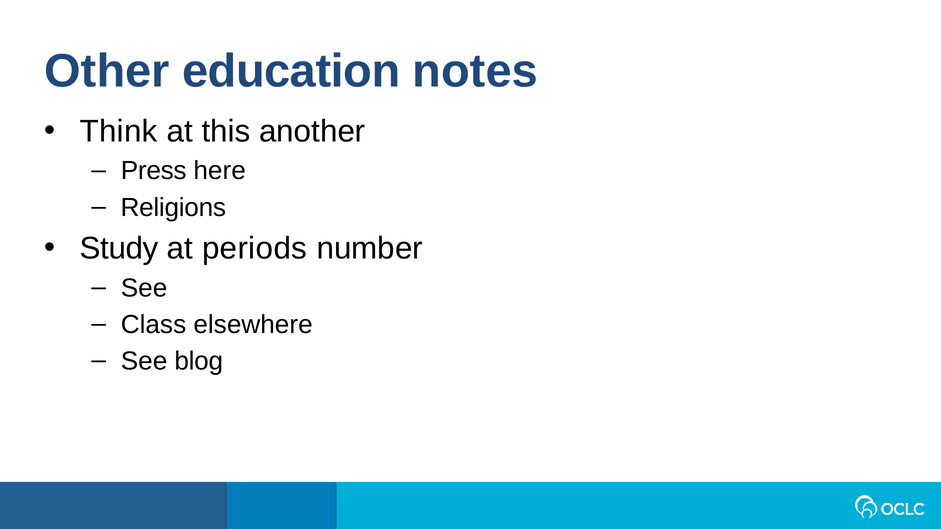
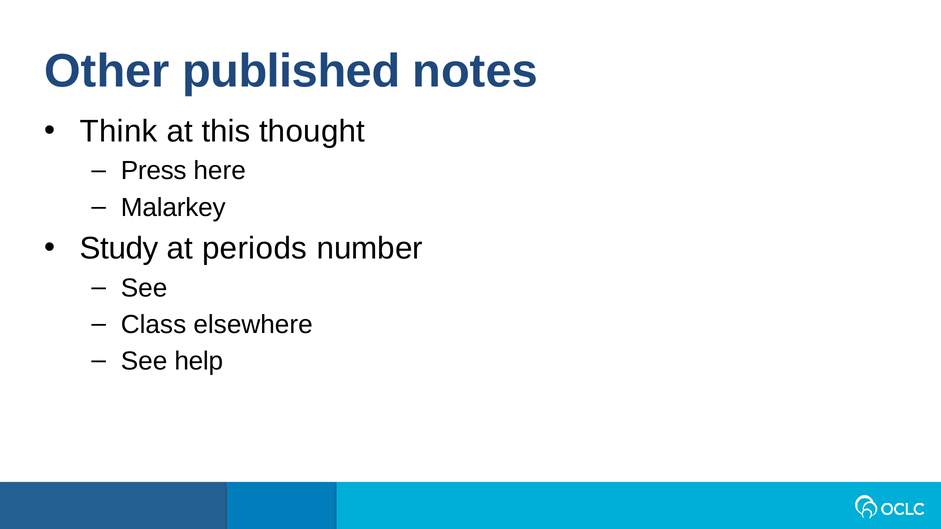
education: education -> published (291, 71)
another: another -> thought (312, 132)
Religions: Religions -> Malarkey (173, 208)
blog: blog -> help (199, 361)
